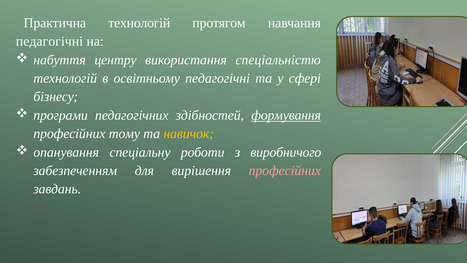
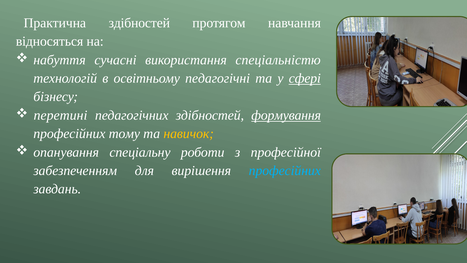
Практична технологій: технологій -> здібностей (139, 23)
педагогічні: педагогічні -> відносяться (50, 41)
центру: центру -> сучасні (115, 60)
сфері underline: none -> present (305, 78)
програми: програми -> перетині (61, 115)
виробничого: виробничого -> професійної (286, 152)
професійних colour: pink -> light blue (285, 171)
